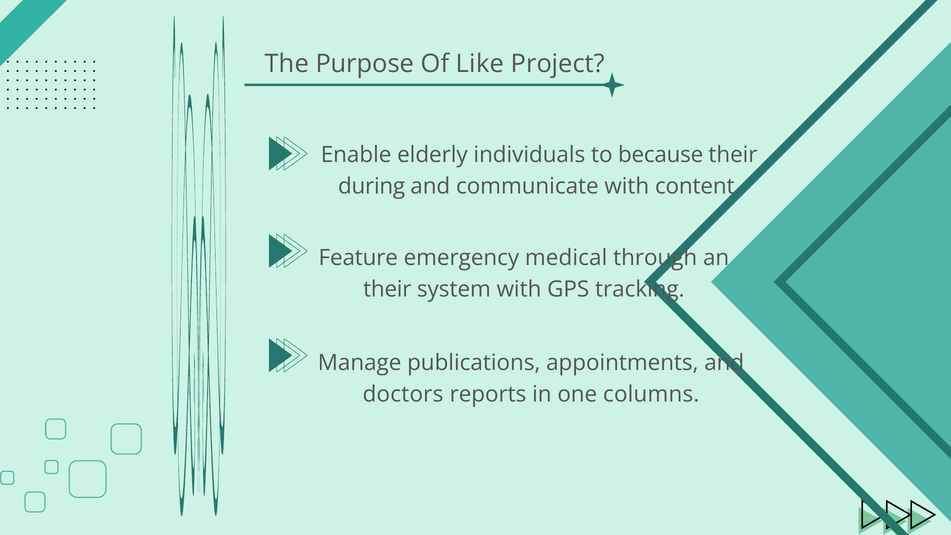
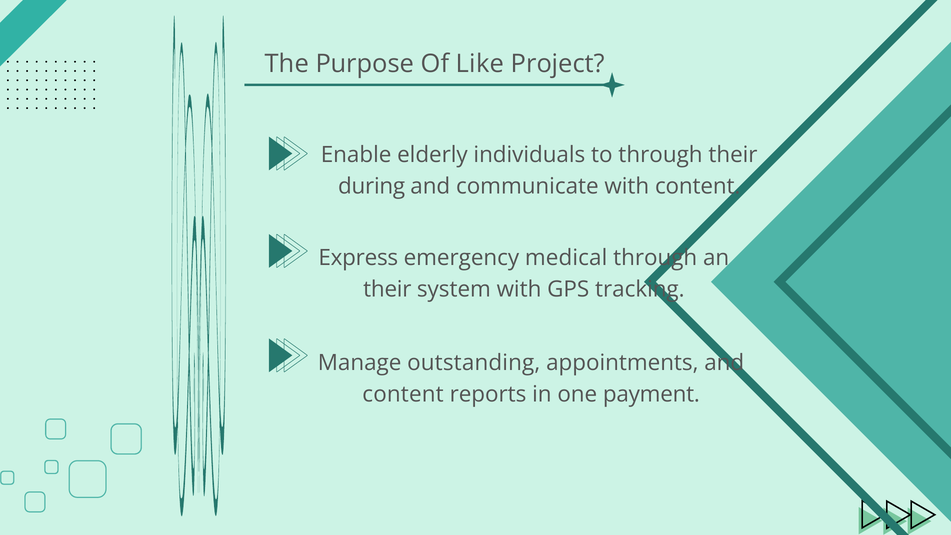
to because: because -> through (661, 155)
Feature: Feature -> Express (358, 258)
publications: publications -> outstanding (474, 363)
doctors: doctors -> content (403, 394)
columns: columns -> payment (651, 394)
